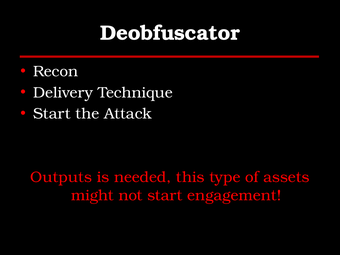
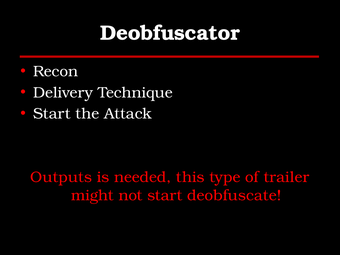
assets: assets -> trailer (286, 177)
engagement: engagement -> deobfuscate (234, 195)
